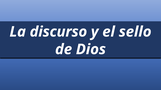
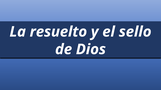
discurso: discurso -> resuelto (58, 32)
